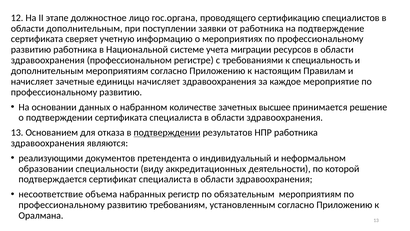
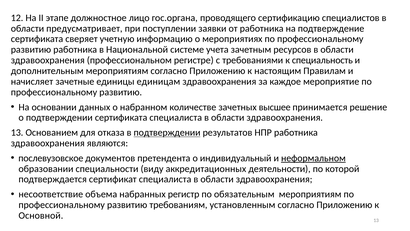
области дополнительным: дополнительным -> предусматривает (84, 28)
миграции: миграции -> зачетным (251, 50)
единицы начисляет: начисляет -> единицам (158, 81)
реализующими: реализующими -> послевузовское (51, 158)
неформальном underline: none -> present (313, 158)
Оралмана: Оралмана -> Основной (41, 215)
